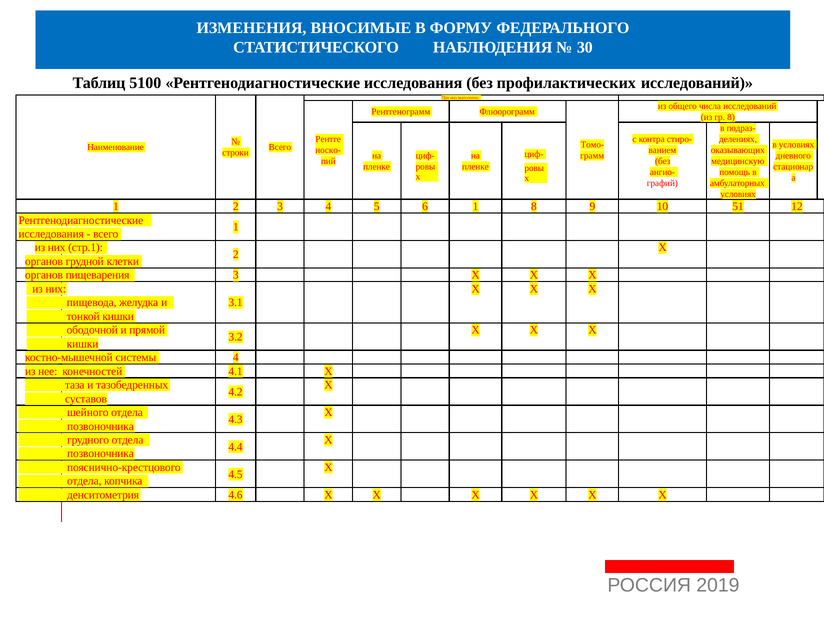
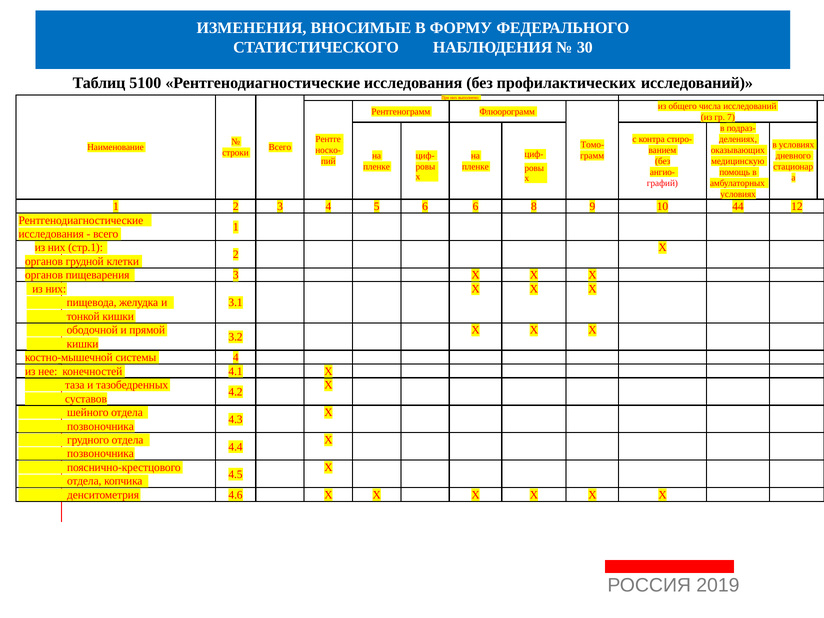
8: 8 -> 7 (731, 117)
6 1: 1 -> 6 (476, 206)
51: 51 -> 44 (738, 206)
